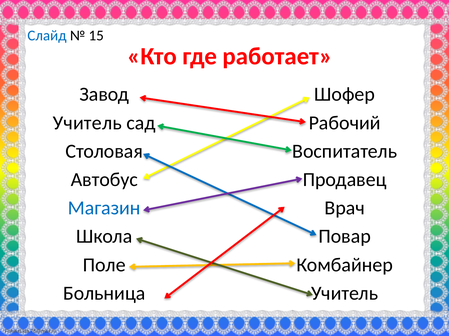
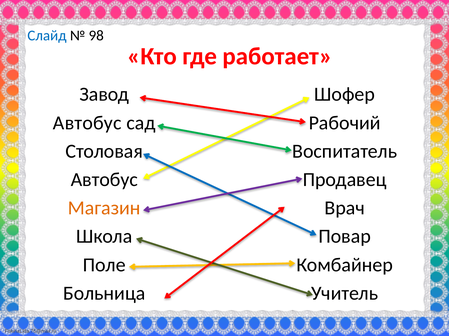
15: 15 -> 98 (96, 36)
Учитель: Учитель -> Автобус (87, 123)
Магазин colour: blue -> orange (104, 208)
